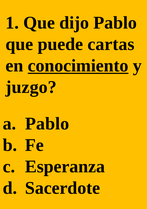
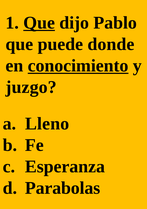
Que underline: none -> present (39, 23)
cartas: cartas -> donde (111, 44)
Pablo: Pablo -> Lleno (47, 123)
Sacerdote: Sacerdote -> Parabolas (63, 187)
